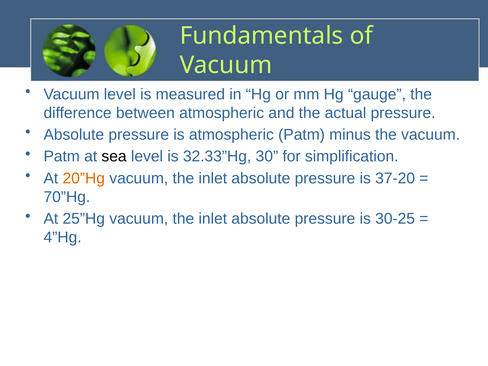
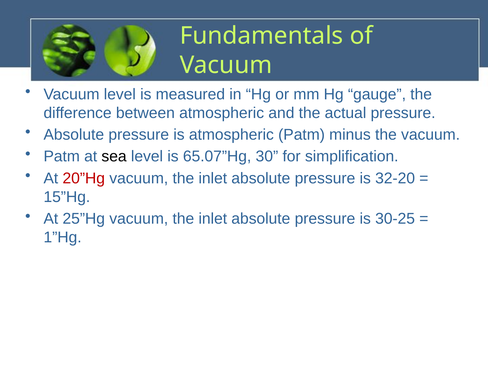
32.33”Hg: 32.33”Hg -> 65.07”Hg (217, 157)
20”Hg colour: orange -> red (84, 178)
37-20: 37-20 -> 32-20 (395, 178)
70”Hg: 70”Hg -> 15”Hg (67, 197)
4”Hg: 4”Hg -> 1”Hg (63, 238)
